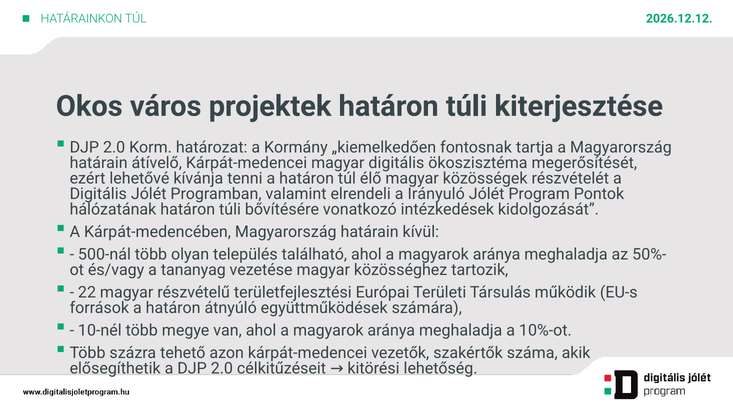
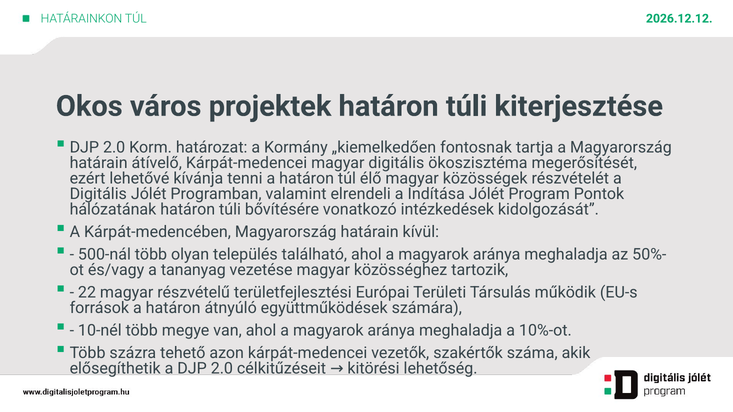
Irányuló: Irányuló -> Indítása (436, 194)
